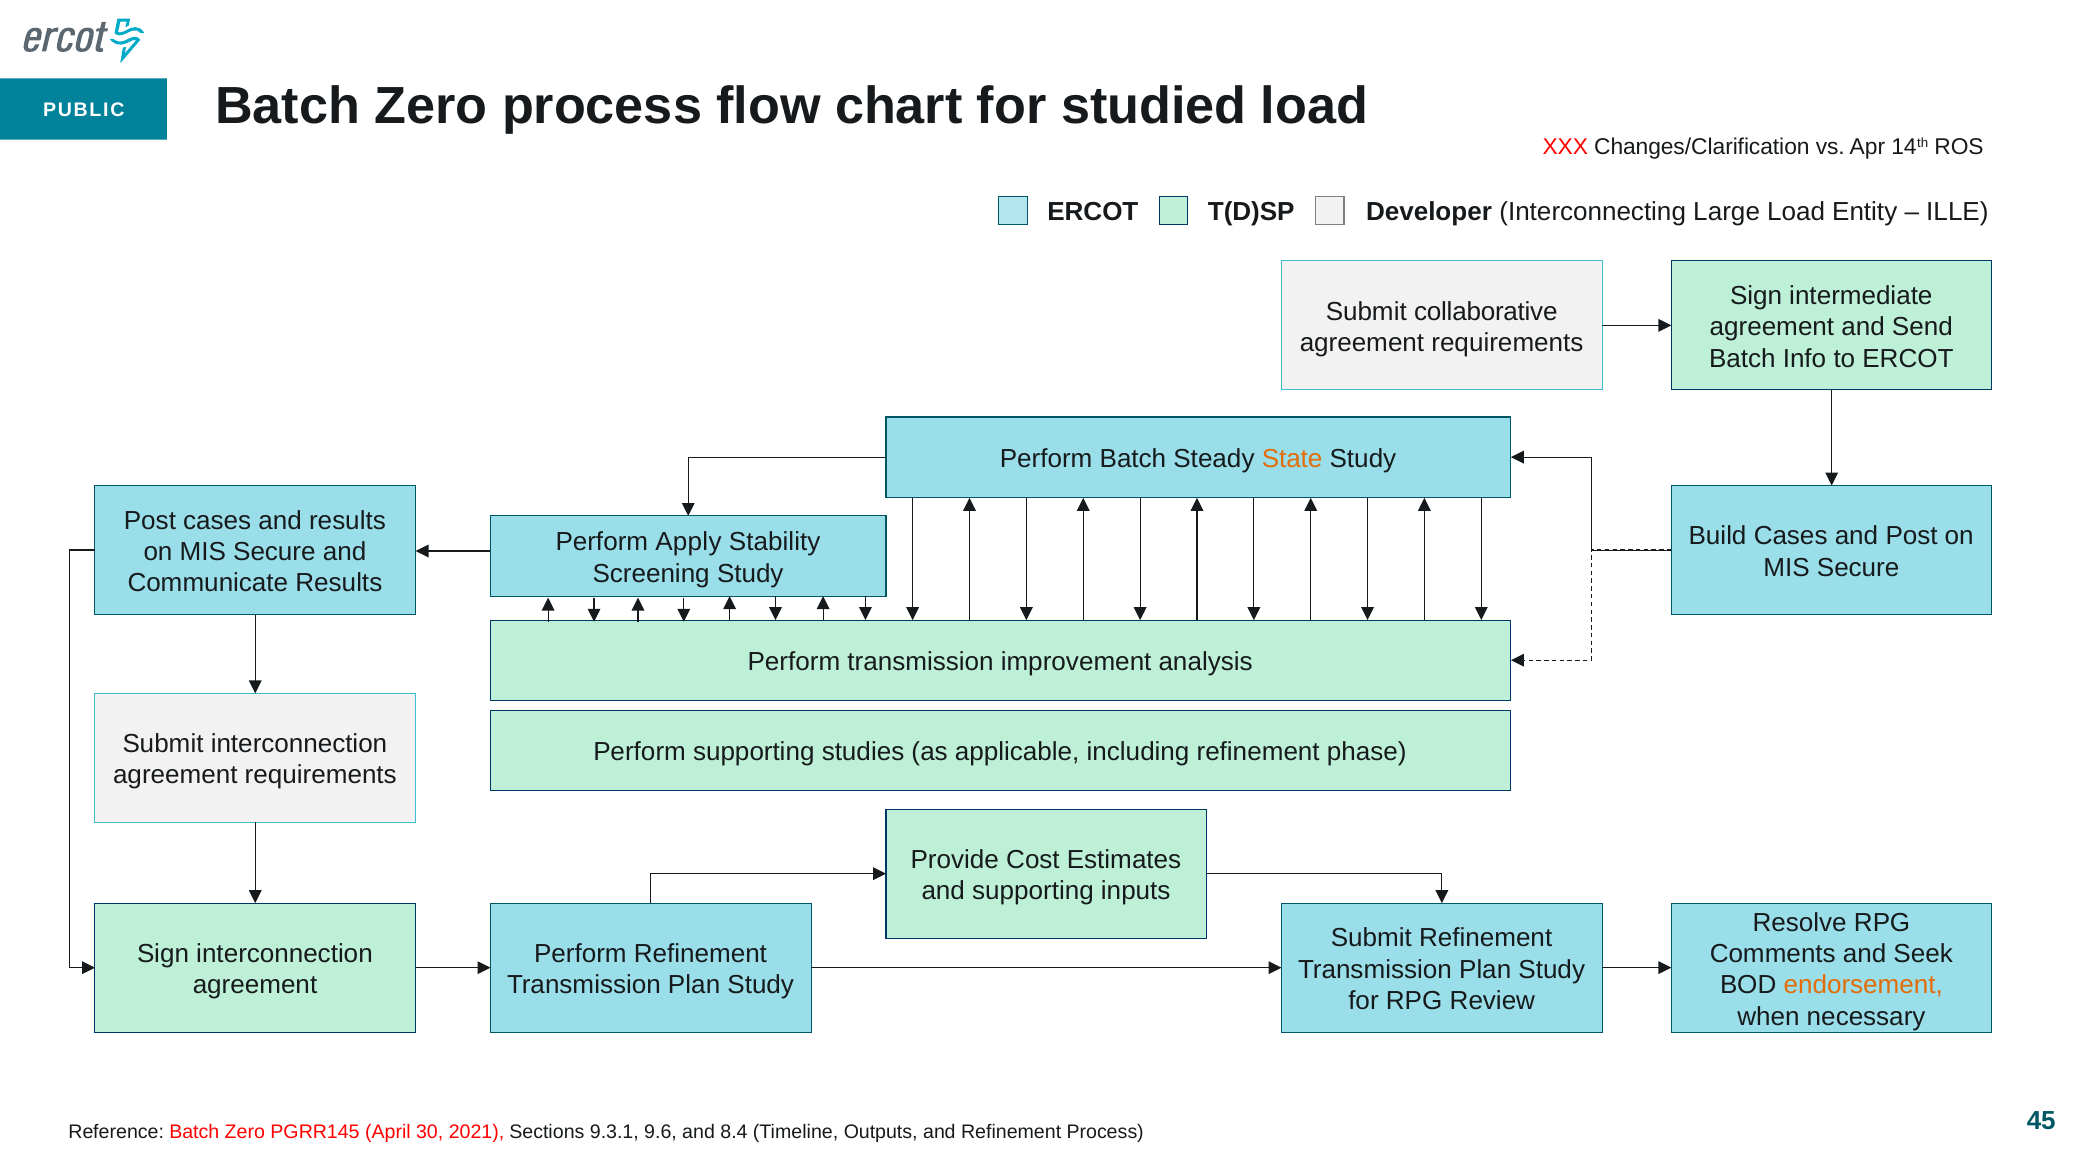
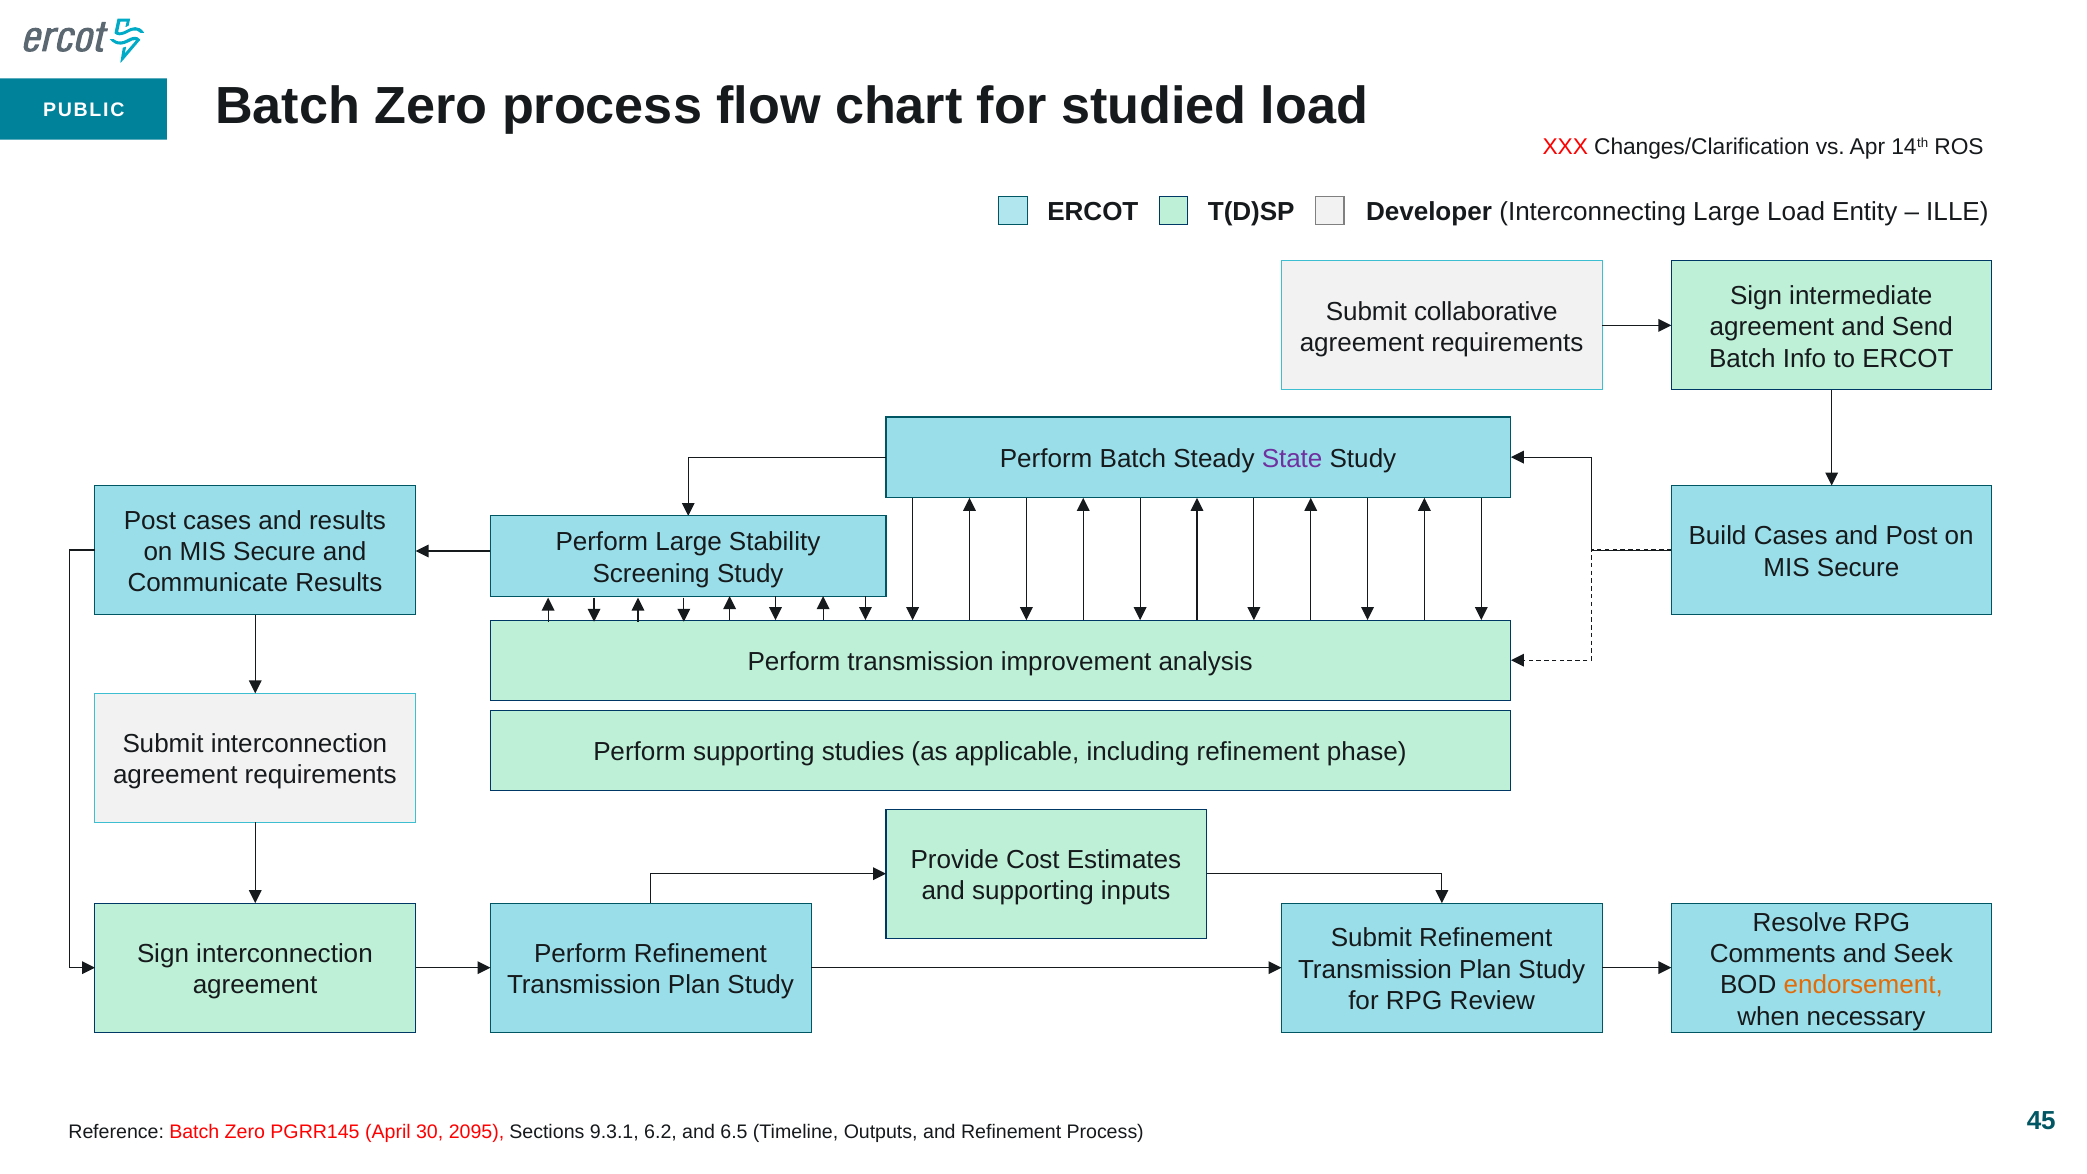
State colour: orange -> purple (1292, 459)
Perform Apply: Apply -> Large (689, 542)
2021: 2021 -> 2095 (477, 1132)
9.6: 9.6 -> 6.2 (661, 1132)
8.4: 8.4 -> 6.5 (734, 1132)
